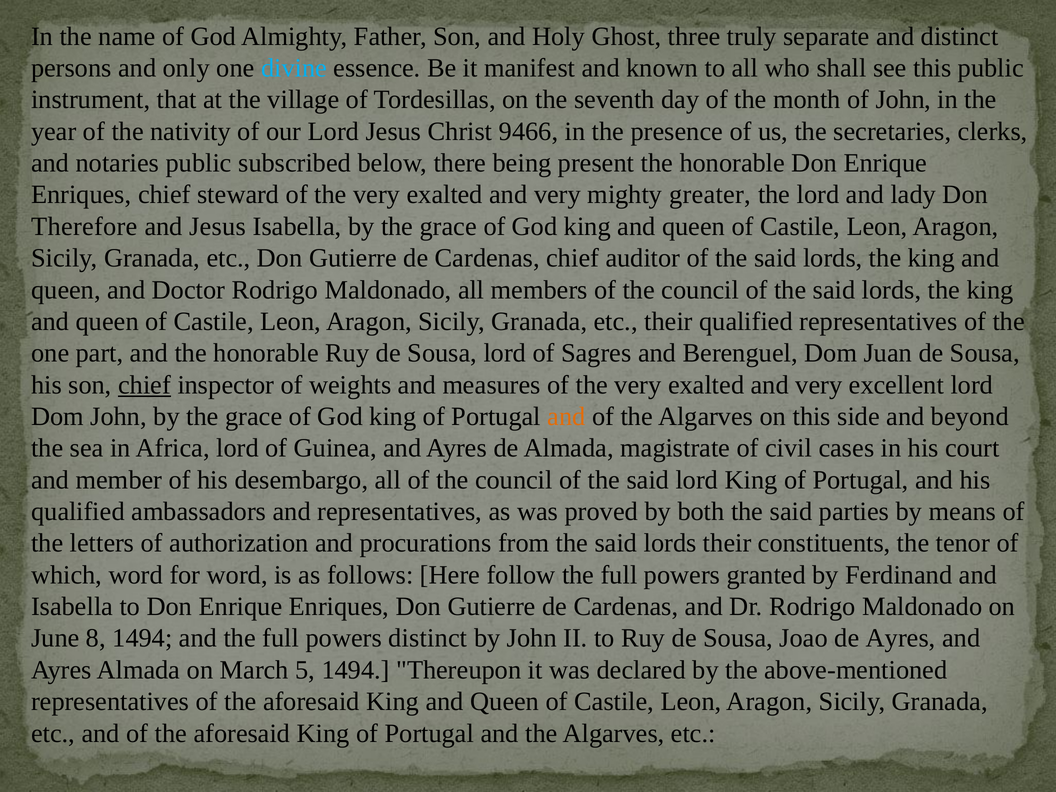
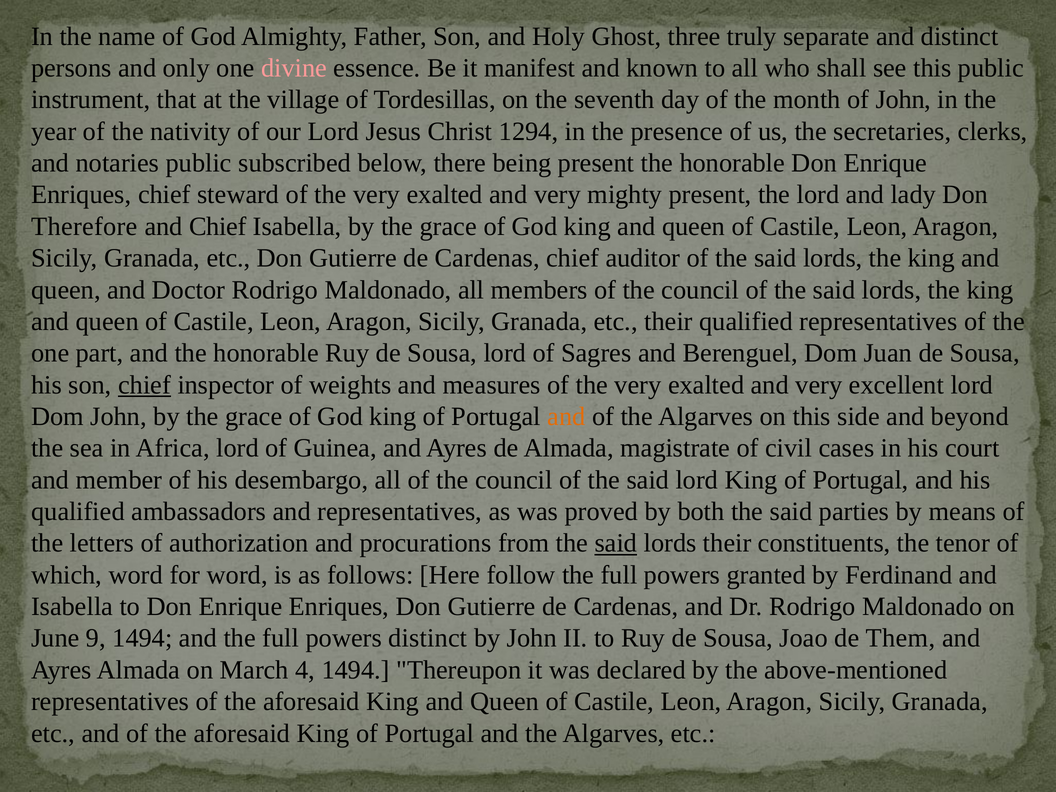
divine colour: light blue -> pink (294, 68)
9466: 9466 -> 1294 (528, 131)
mighty greater: greater -> present (710, 195)
and Jesus: Jesus -> Chief (218, 226)
said underline: none -> present (616, 543)
8: 8 -> 9 (96, 638)
de Ayres: Ayres -> Them (901, 638)
5: 5 -> 4 (305, 670)
